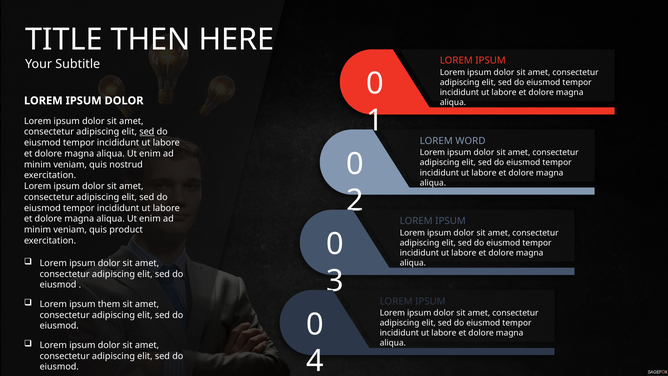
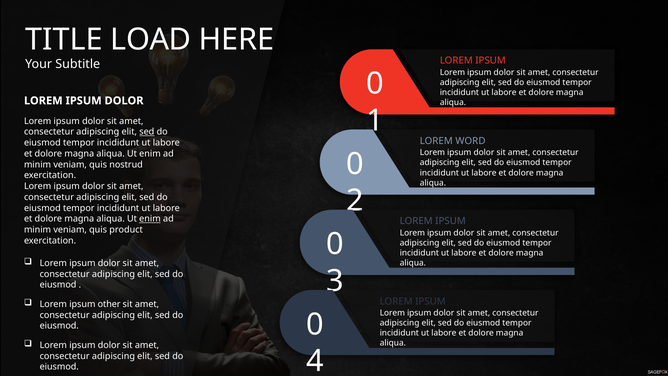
THEN: THEN -> LOAD (151, 40)
enim underline: none -> present (150, 219)
them: them -> other (109, 304)
